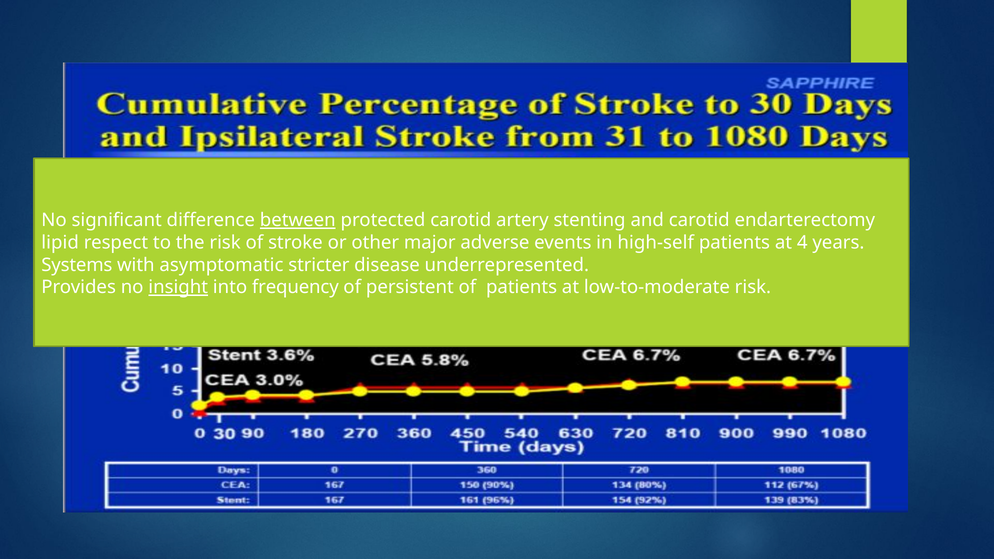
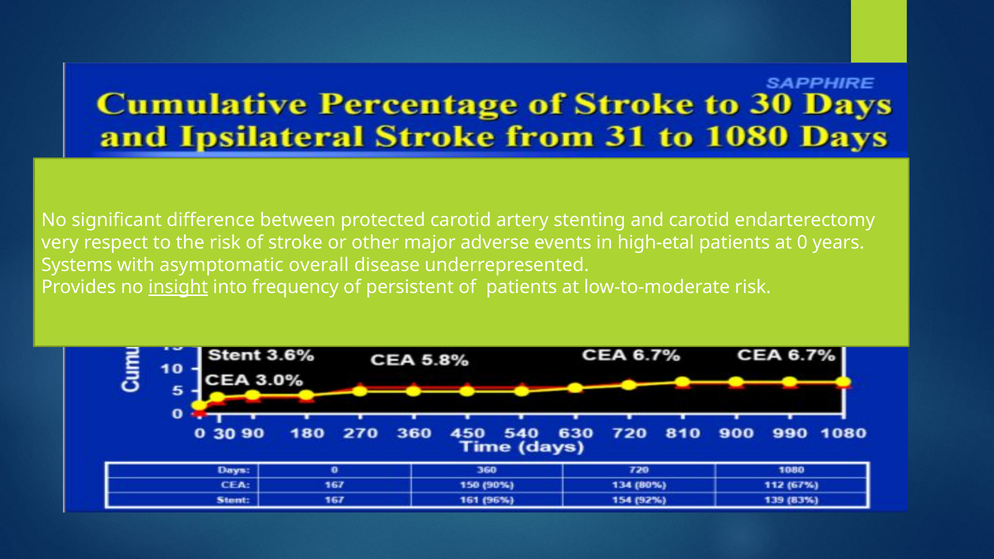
between underline: present -> none (298, 220)
lipid: lipid -> very (60, 243)
high-self: high-self -> high-etal (656, 243)
4: 4 -> 0 (802, 243)
stricter: stricter -> overall (319, 265)
